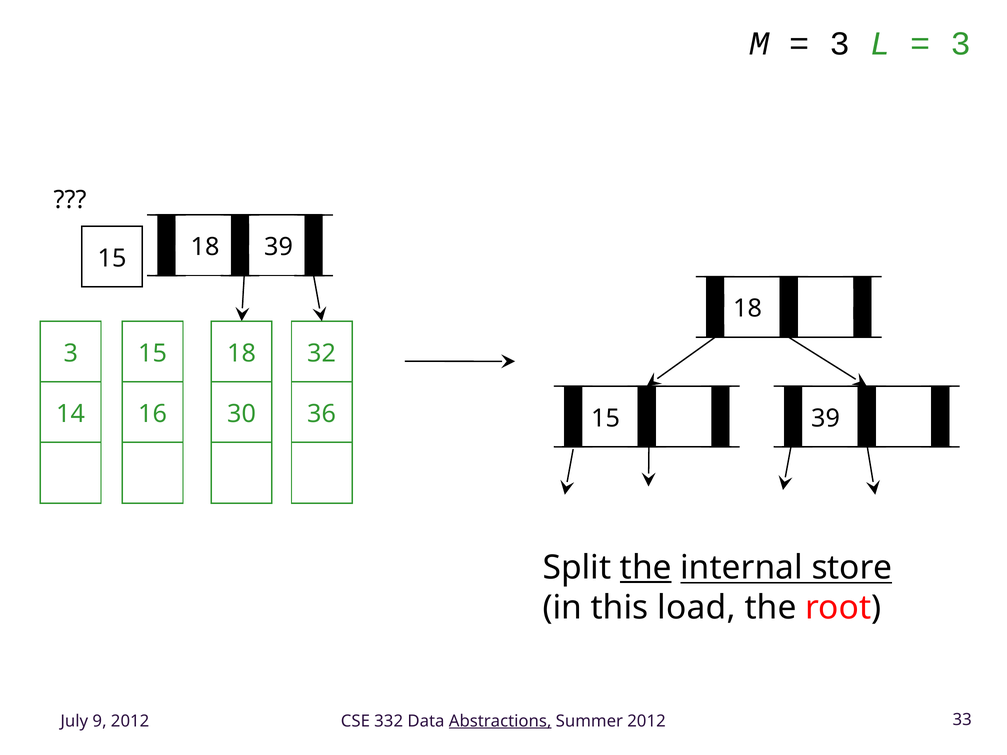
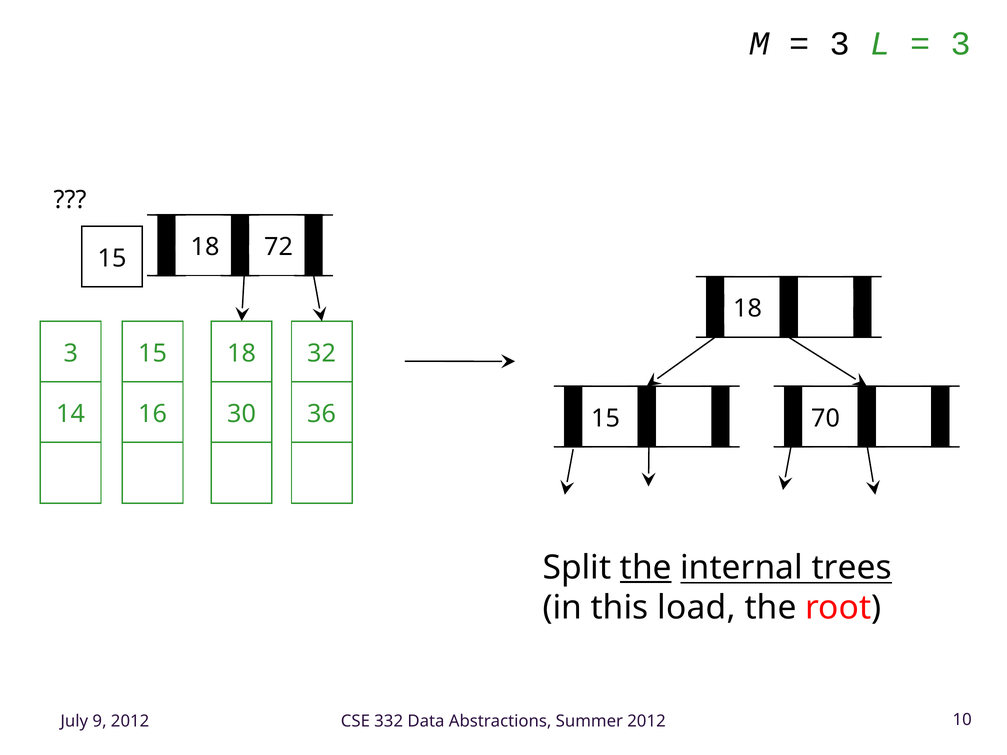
18 39: 39 -> 72 (279, 247)
15 39: 39 -> 70 (826, 418)
store: store -> trees (852, 568)
Abstractions underline: present -> none (500, 721)
33: 33 -> 10 (962, 720)
